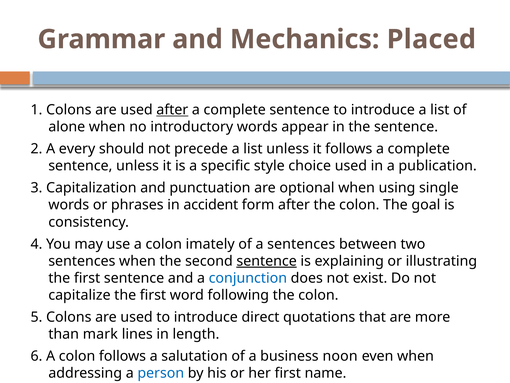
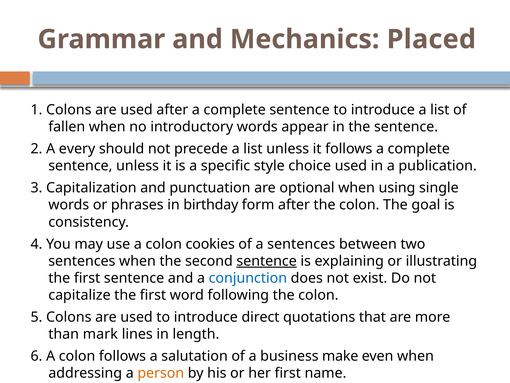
after underline: present -> none (172, 110)
alone: alone -> fallen (67, 127)
accident: accident -> birthday (211, 205)
imately: imately -> cookies (210, 244)
noon: noon -> make (340, 356)
person colour: blue -> orange (161, 373)
